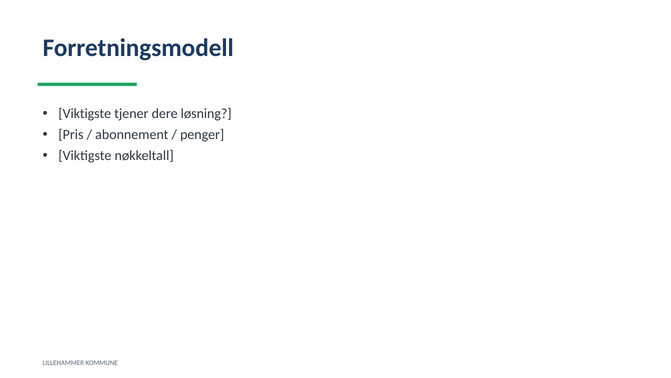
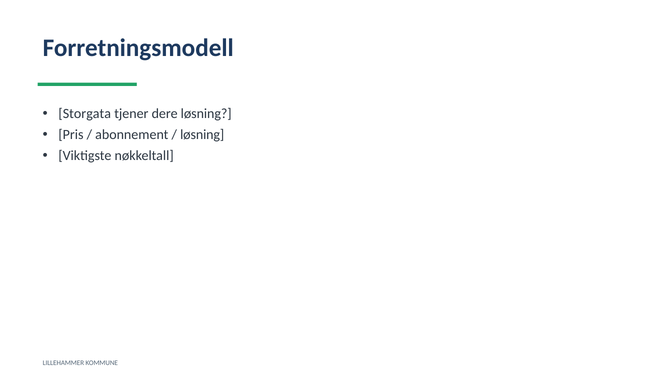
Viktigste: Viktigste -> Storgata (85, 114)
penger: penger -> løsning (202, 135)
